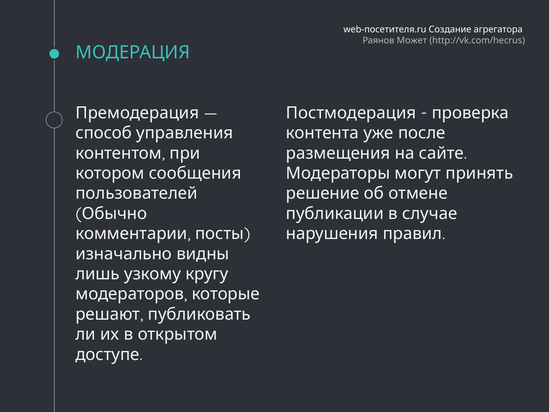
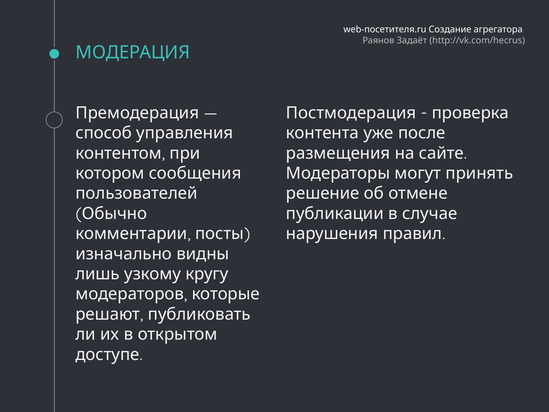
Может: Может -> Задаёт (412, 40)
